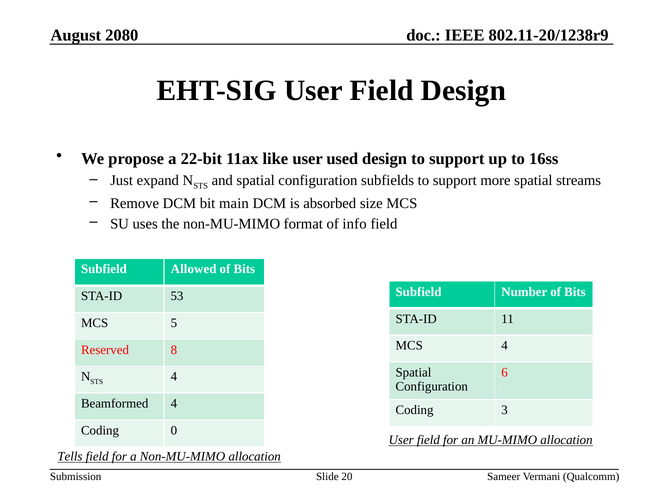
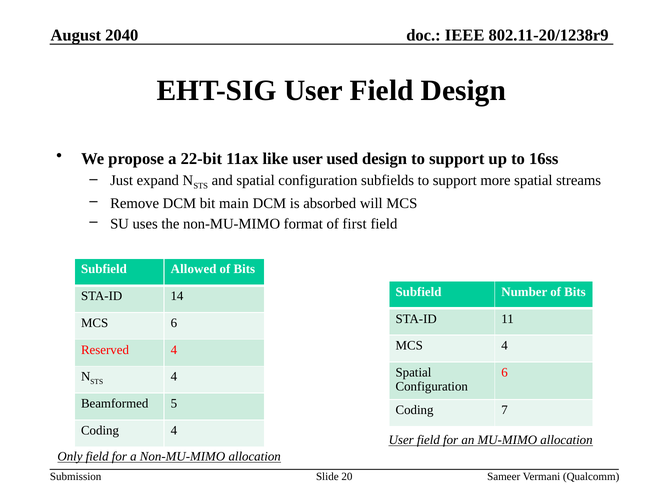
2080: 2080 -> 2040 (122, 35)
size: size -> will (371, 203)
info: info -> first (355, 224)
53: 53 -> 14 (177, 296)
MCS 5: 5 -> 6 (174, 323)
Reserved 8: 8 -> 4 (174, 350)
Beamformed 4: 4 -> 5 (174, 404)
3: 3 -> 7 (505, 410)
Coding 0: 0 -> 4 (174, 431)
Tells: Tells -> Only (70, 457)
